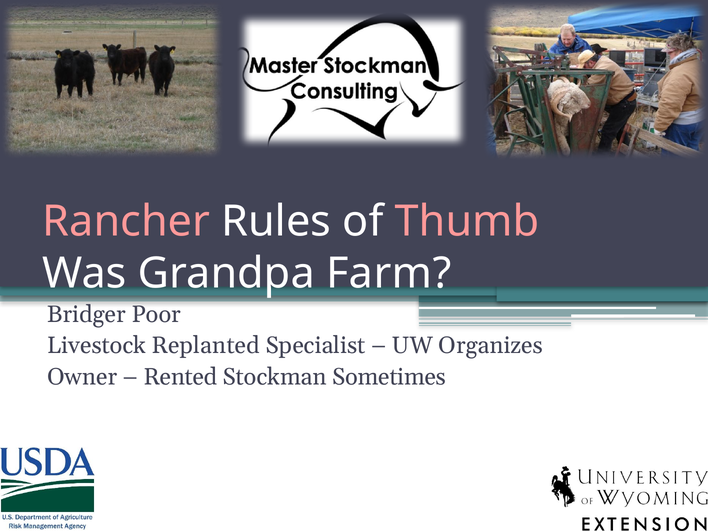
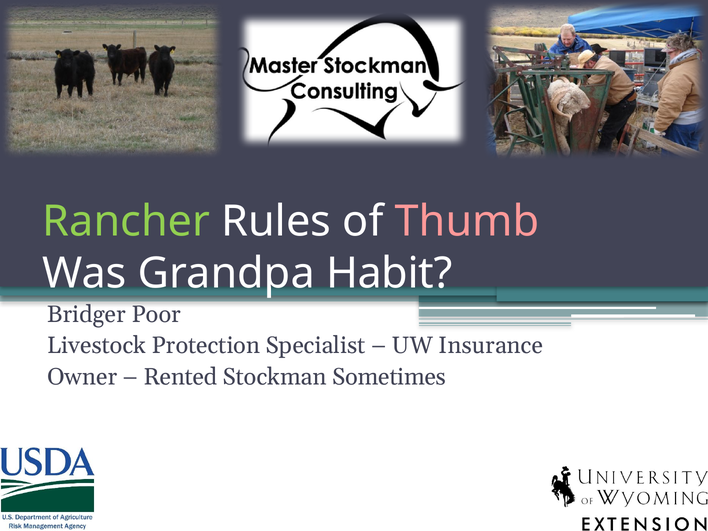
Rancher colour: pink -> light green (126, 221)
Farm: Farm -> Habit (389, 273)
Replanted: Replanted -> Protection (206, 346)
Organizes: Organizes -> Insurance (491, 346)
